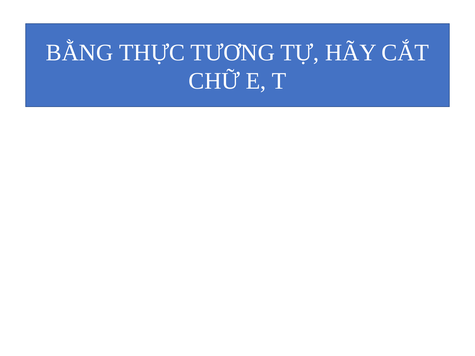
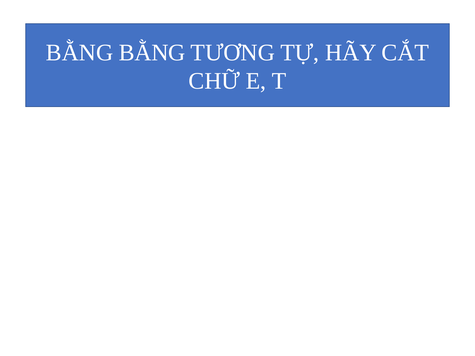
BẰNG THỰC: THỰC -> BẰNG (152, 53)
